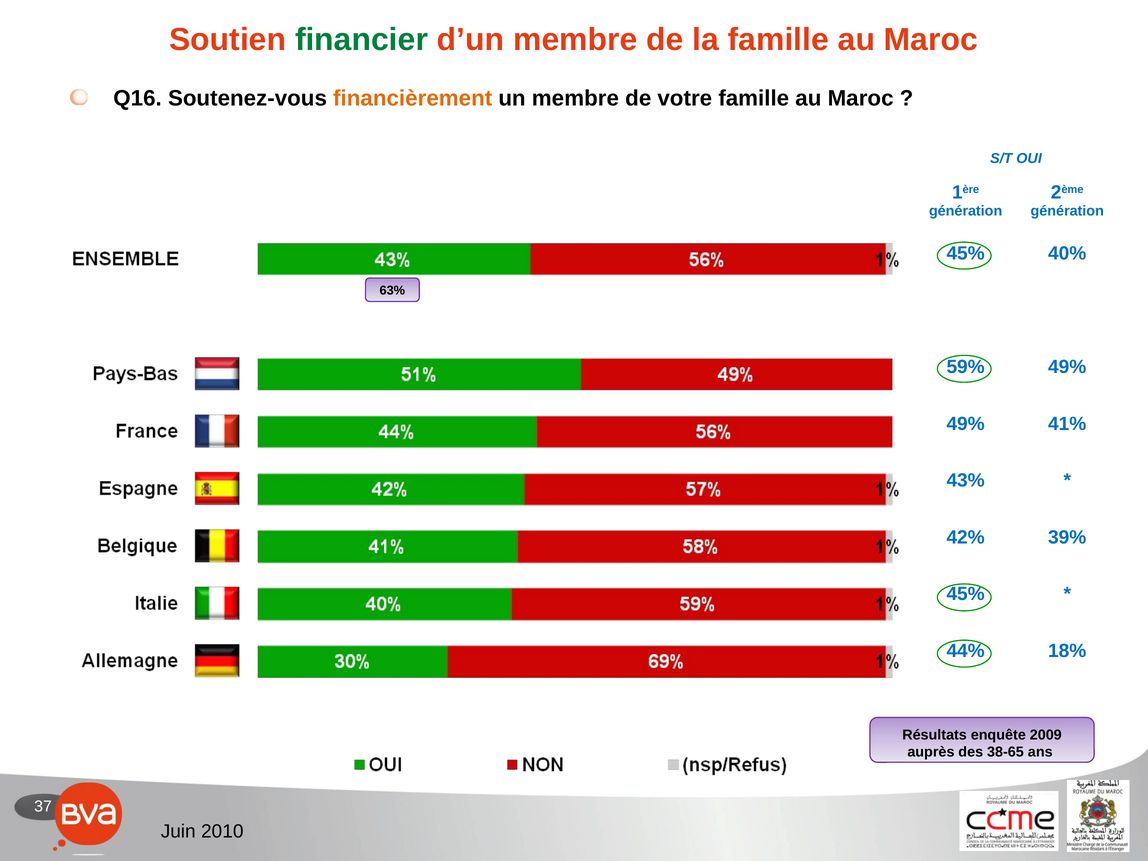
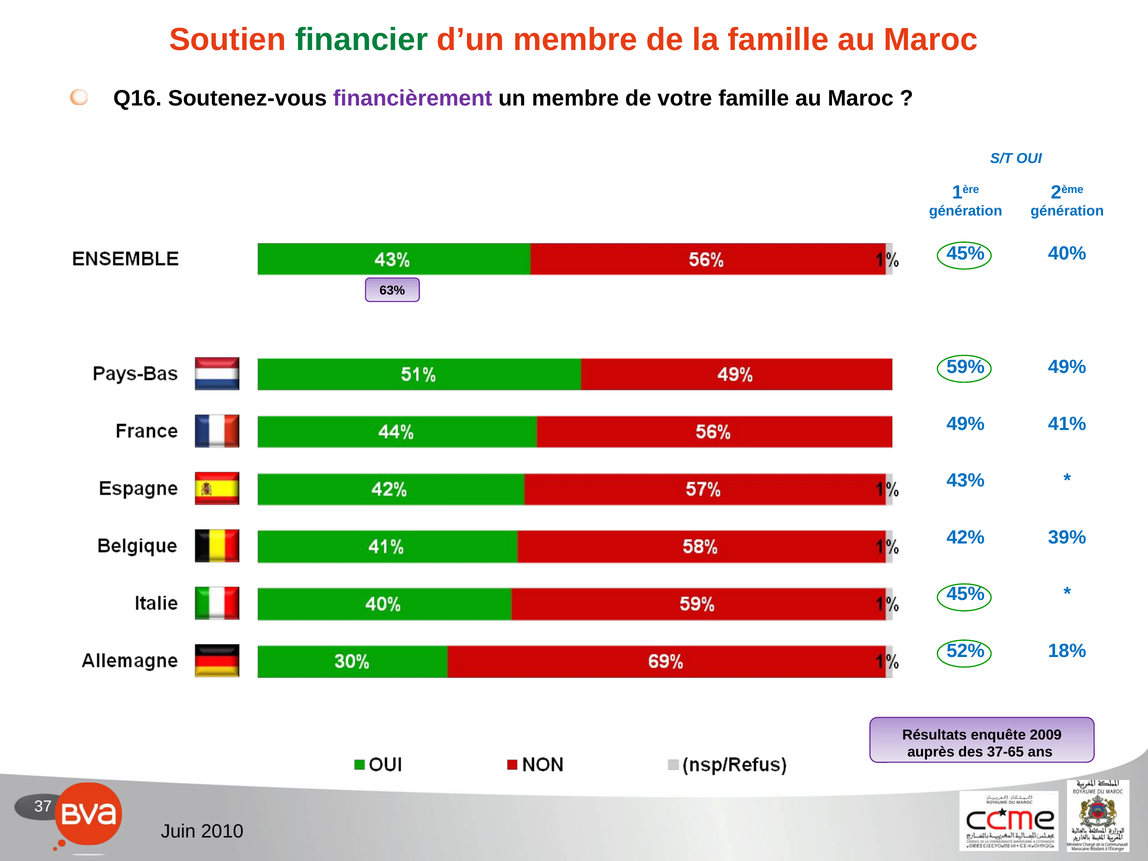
financièrement colour: orange -> purple (413, 99)
44%: 44% -> 52% (966, 651)
38-65: 38-65 -> 37-65 (1005, 752)
